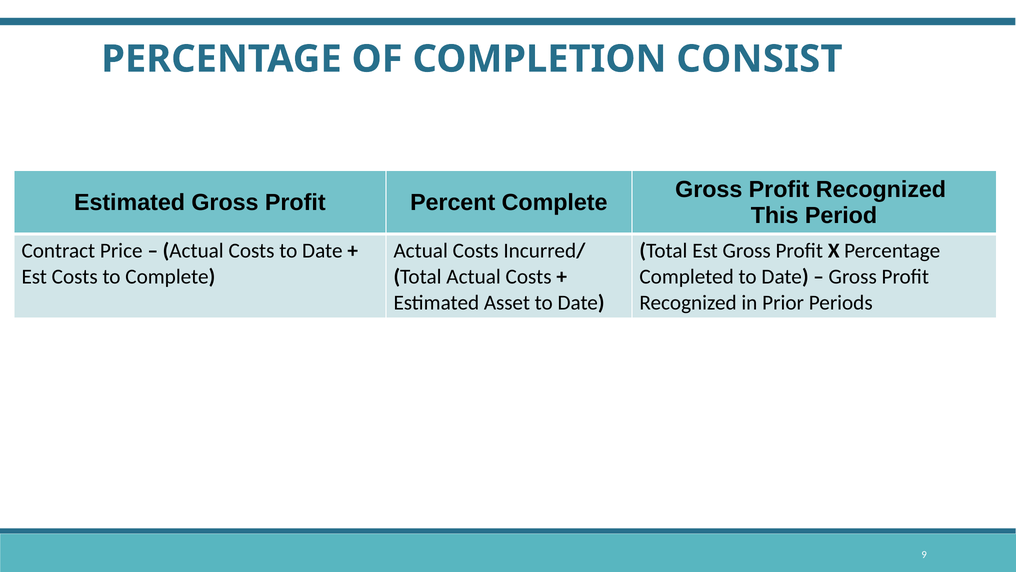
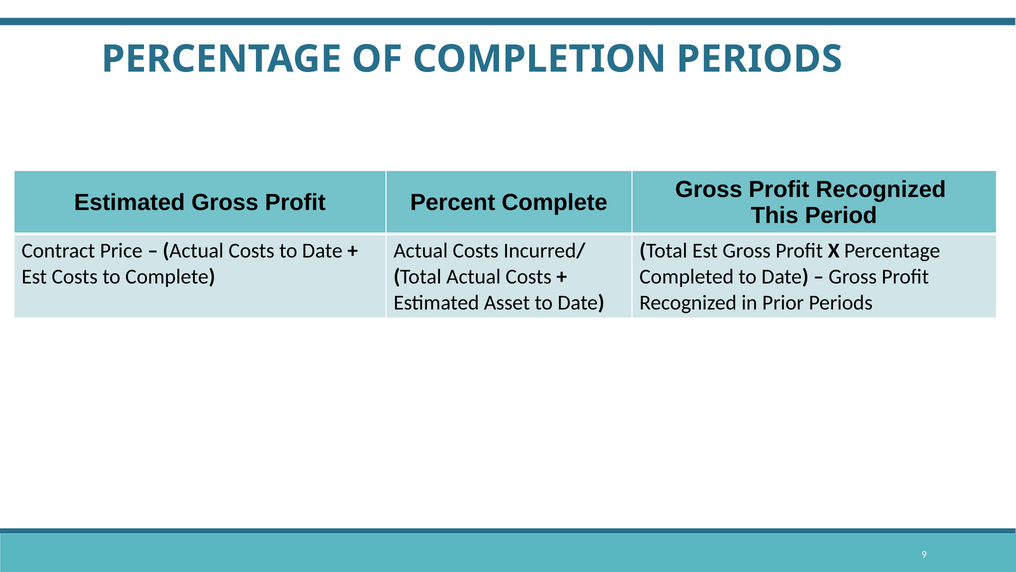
COMPLETION CONSIST: CONSIST -> PERIODS (759, 59)
